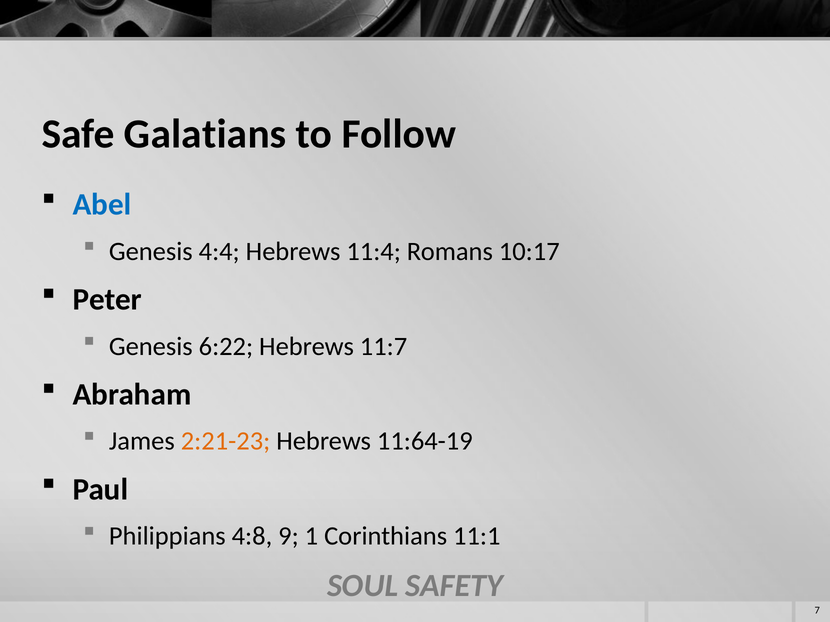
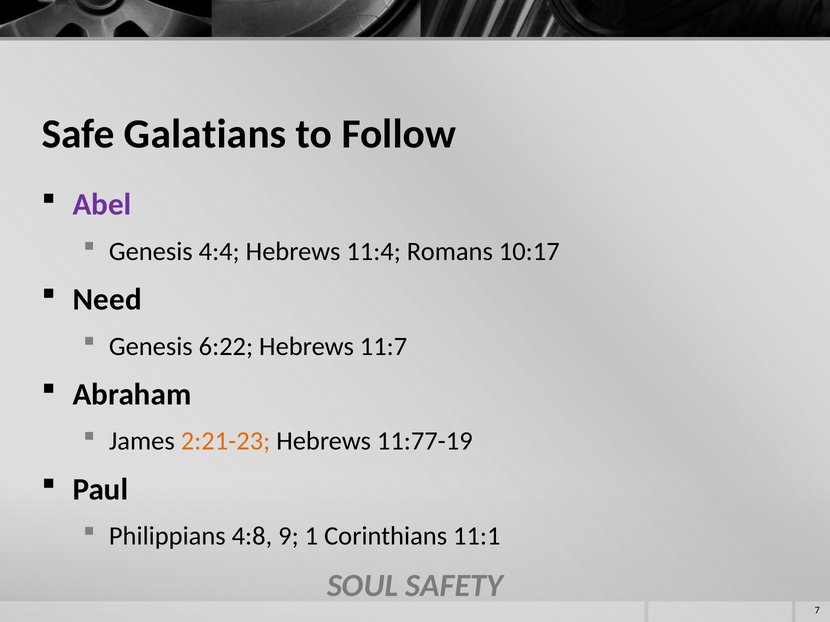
Abel colour: blue -> purple (102, 205)
Peter: Peter -> Need (107, 300)
11:64-19: 11:64-19 -> 11:77-19 (425, 442)
